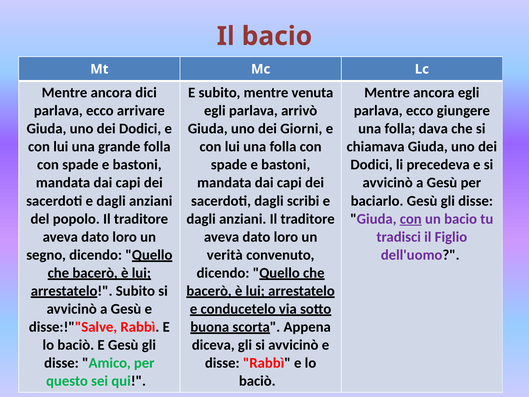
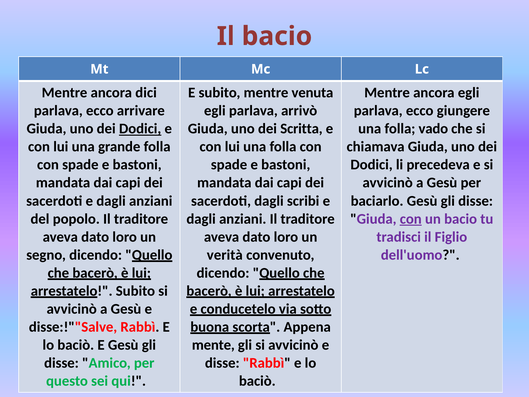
Dodici underline: none -> present (140, 129)
Giorni: Giorni -> Scritta (301, 129)
dava: dava -> vado (433, 129)
diceva: diceva -> mente (213, 345)
